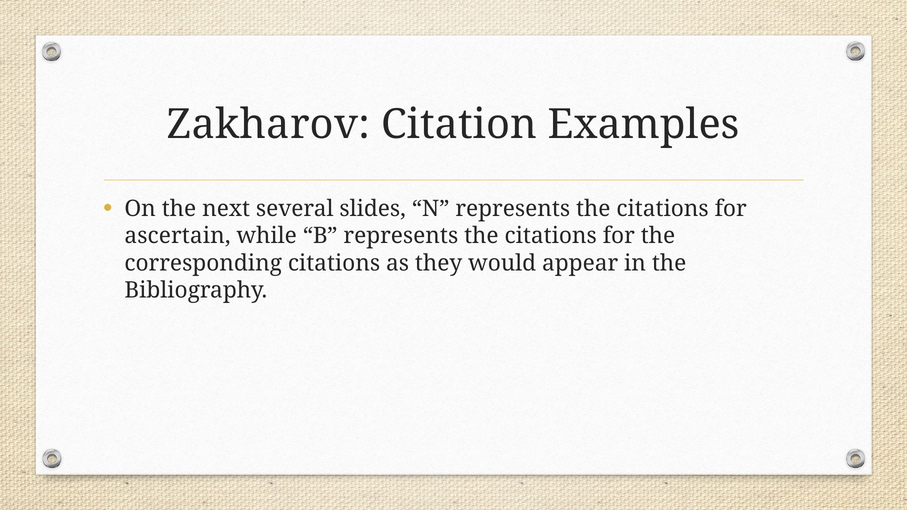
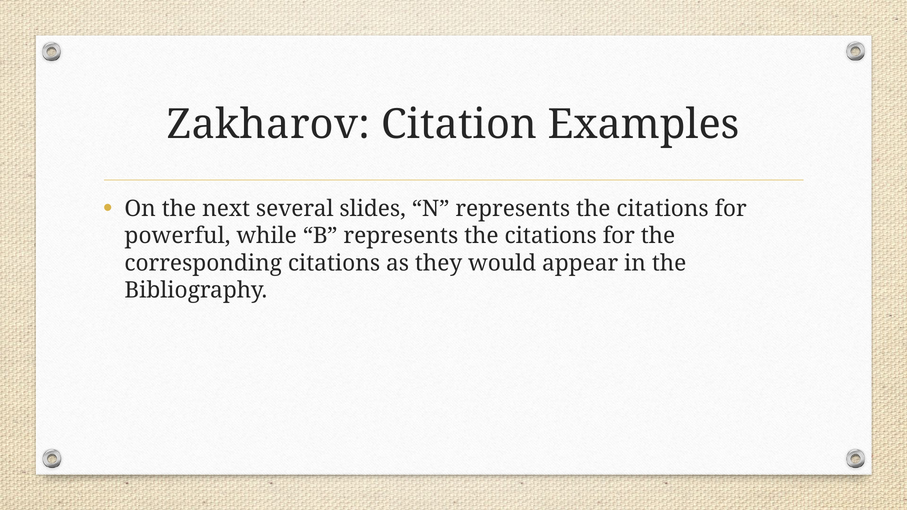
ascertain: ascertain -> powerful (177, 236)
